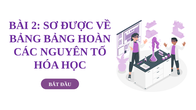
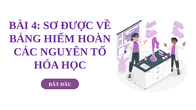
2: 2 -> 4 (36, 26)
BẢNG BẢNG: BẢNG -> HIẾM (59, 39)
